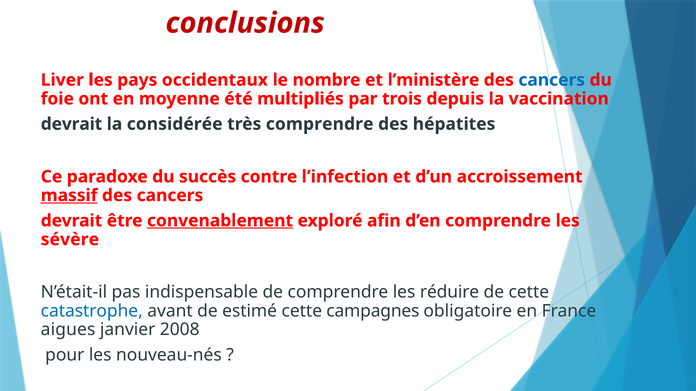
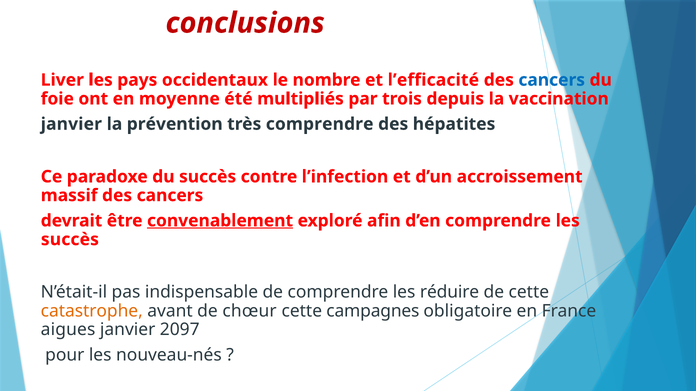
l’ministère: l’ministère -> l’efficacité (433, 80)
devrait: devrait -> janvier (71, 124)
considérée: considérée -> prévention (175, 124)
massif underline: present -> none (69, 196)
sévère: sévère -> succès (70, 240)
catastrophe colour: blue -> orange (92, 311)
estimé: estimé -> chœur (250, 311)
2008: 2008 -> 2097 (180, 330)
